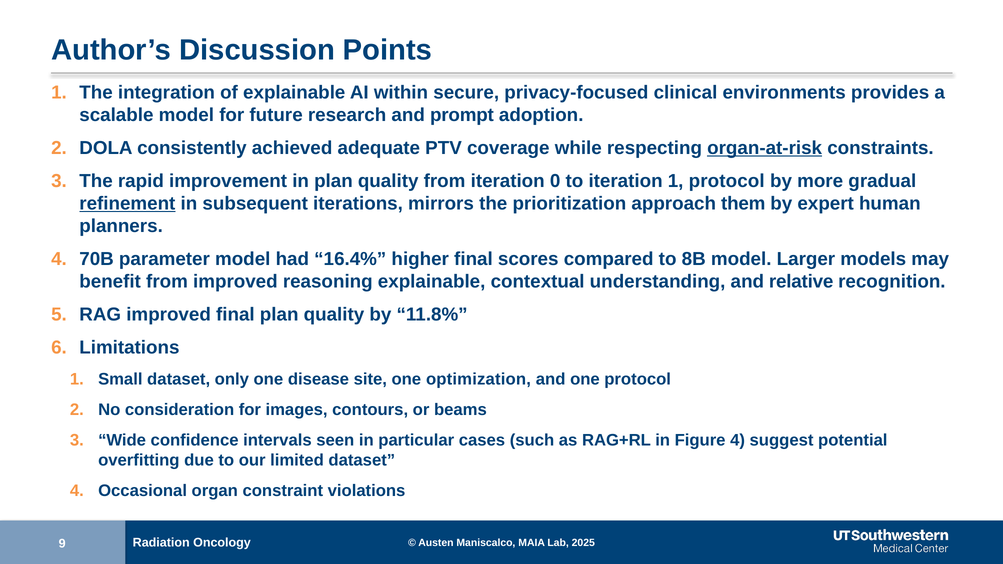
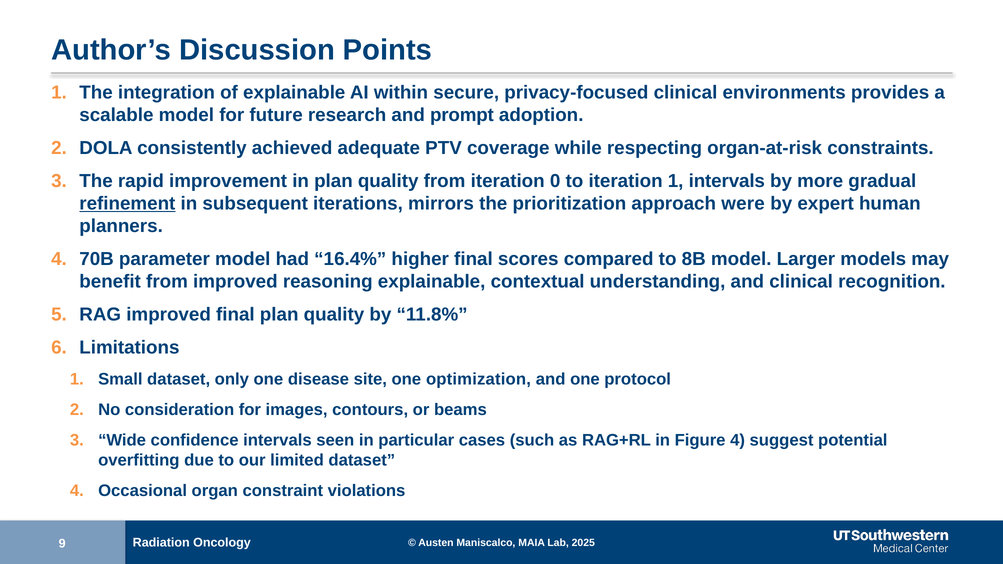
organ-at-risk underline: present -> none (765, 148)
1 protocol: protocol -> intervals (727, 181)
them: them -> were (743, 204)
and relative: relative -> clinical (801, 282)
